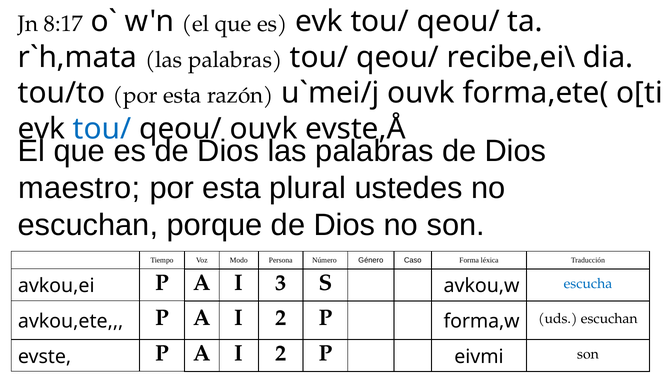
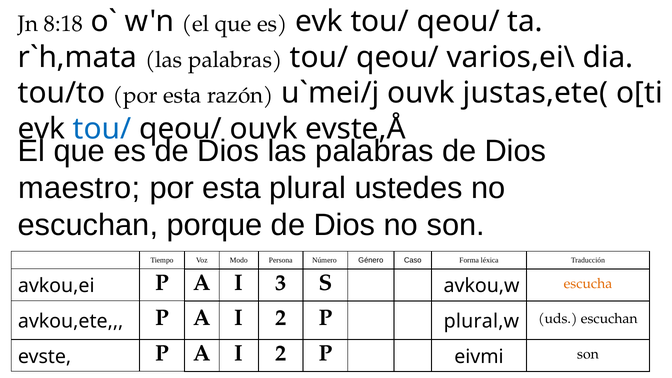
8:17: 8:17 -> 8:18 (63, 24)
recibe,ei\: recibe,ei\ -> varios,ei\ (511, 57)
forma,ete(: forma,ete( -> justas,ete( (536, 93)
escucha colour: blue -> orange (588, 283)
forma,w: forma,w -> plural,w (481, 321)
